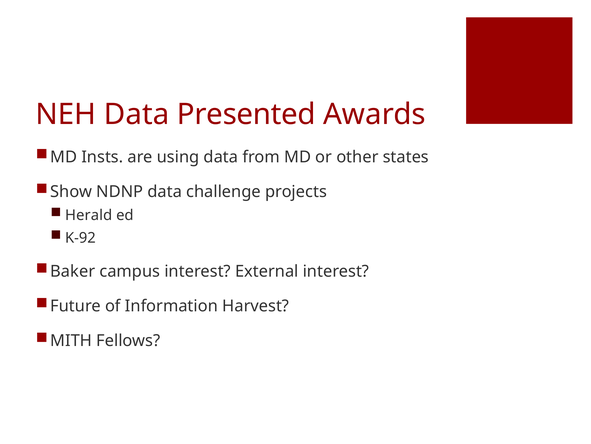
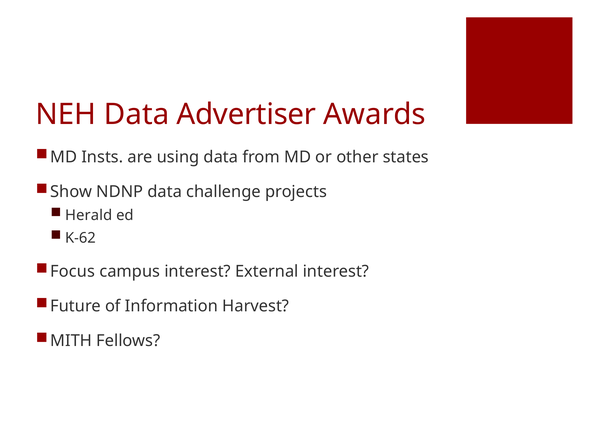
Presented: Presented -> Advertiser (246, 114)
K-92: K-92 -> K-62 (80, 237)
Baker: Baker -> Focus (73, 271)
